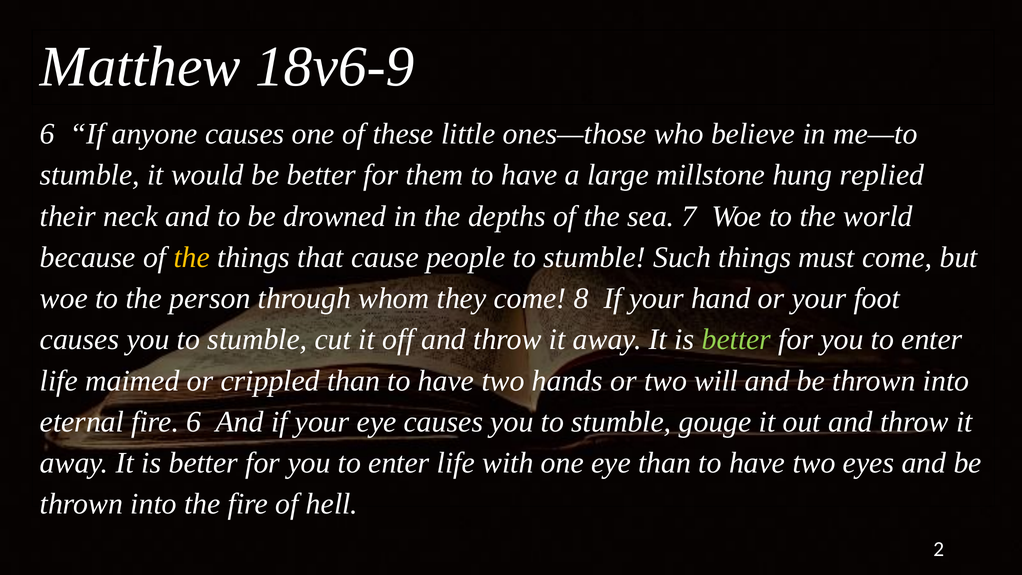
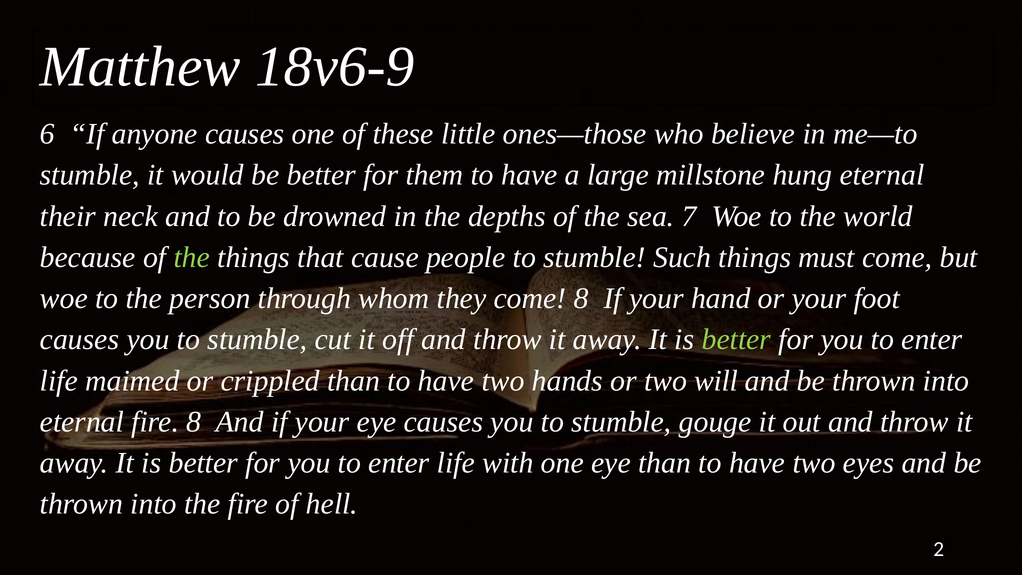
hung replied: replied -> eternal (882, 175)
the colour: yellow -> light green (192, 257)
fire 6: 6 -> 8 (194, 422)
